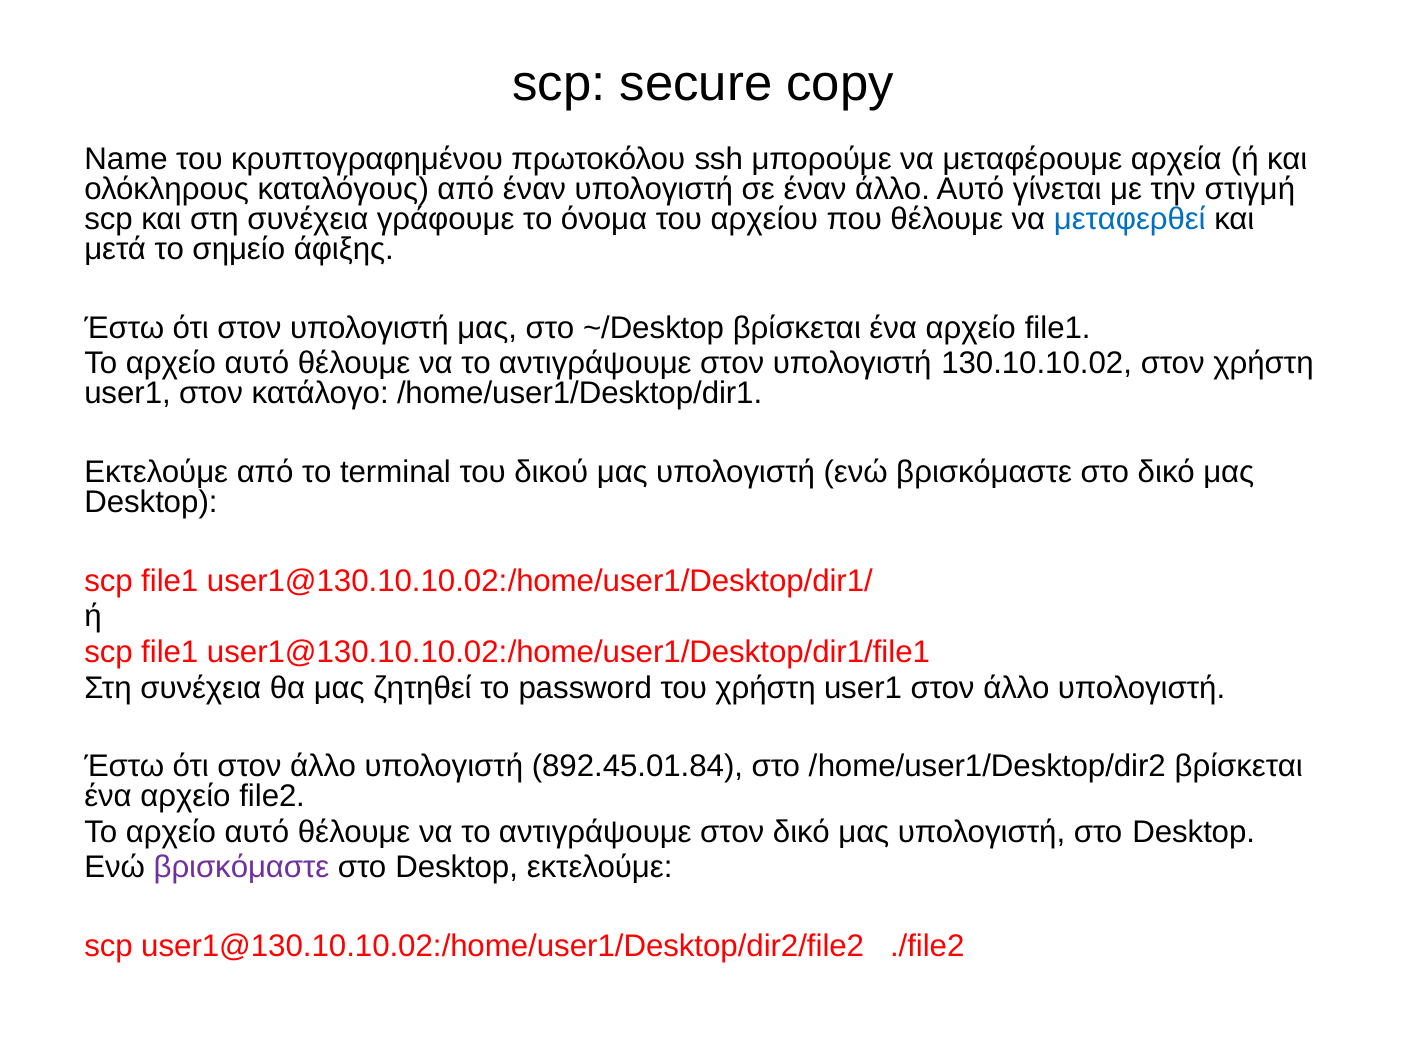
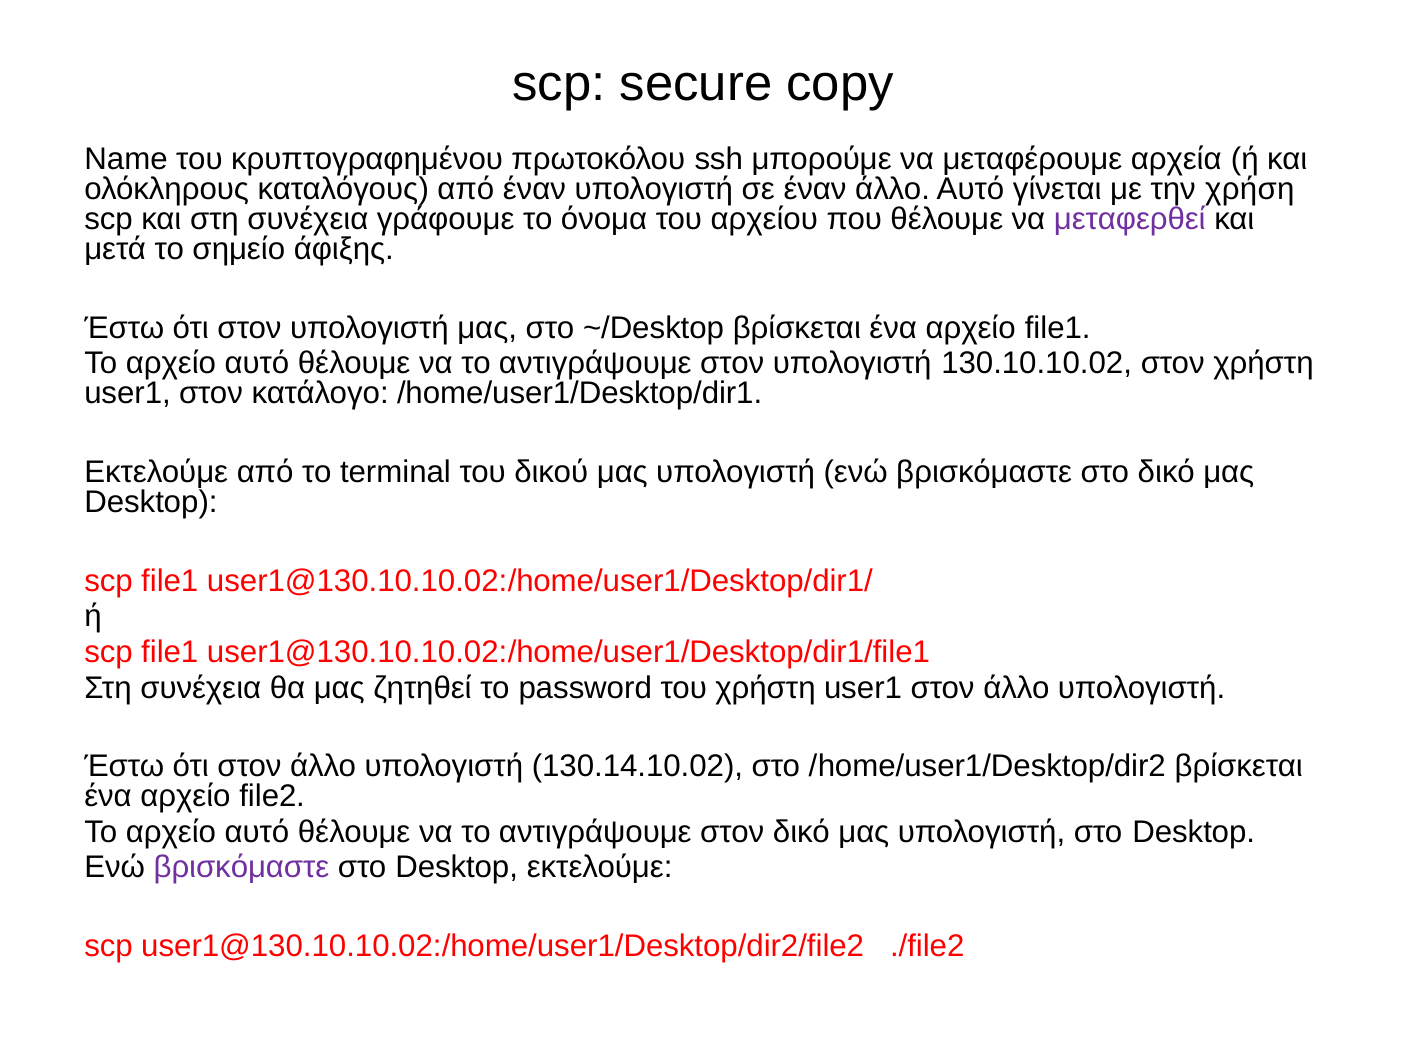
στιγμή: στιγμή -> χρήση (1250, 189)
μεταφερθεί colour: blue -> purple (1130, 219)
892.45.01.84: 892.45.01.84 -> 130.14.10.02 (637, 767)
